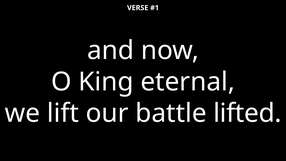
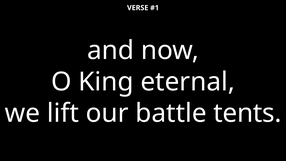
lifted: lifted -> tents (247, 113)
